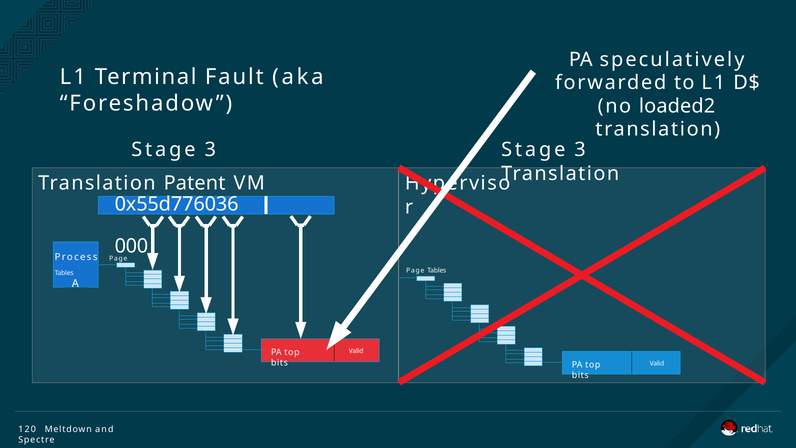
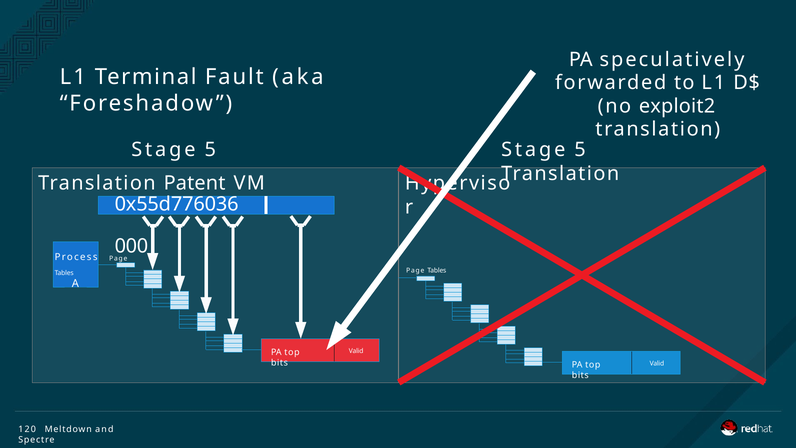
loaded2: loaded2 -> exploit2 (677, 106)
3: 3 -> 5 (210, 150)
3: 3 -> 5 (580, 150)
